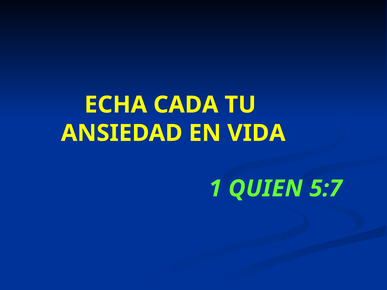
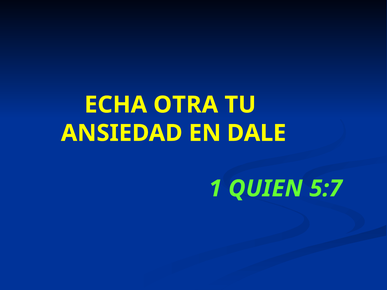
CADA: CADA -> OTRA (186, 105)
VIDA: VIDA -> DALE (257, 133)
